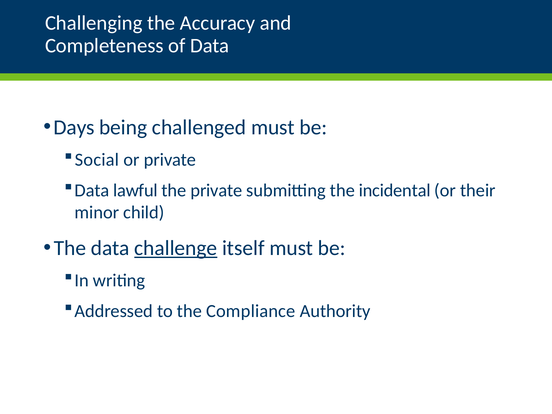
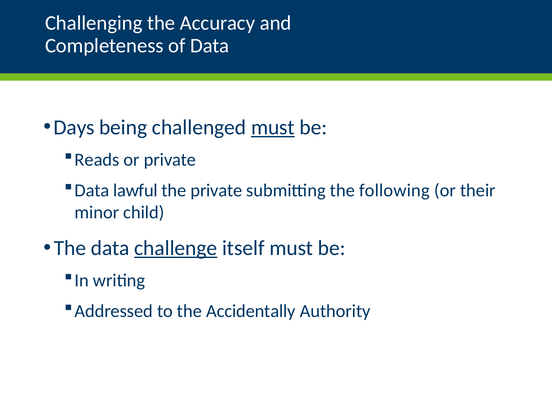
must underline: none -> present (273, 127)
Social: Social -> Reads (97, 160)
incidental: incidental -> following (394, 190)
Compliance: Compliance -> Accidentally (251, 311)
